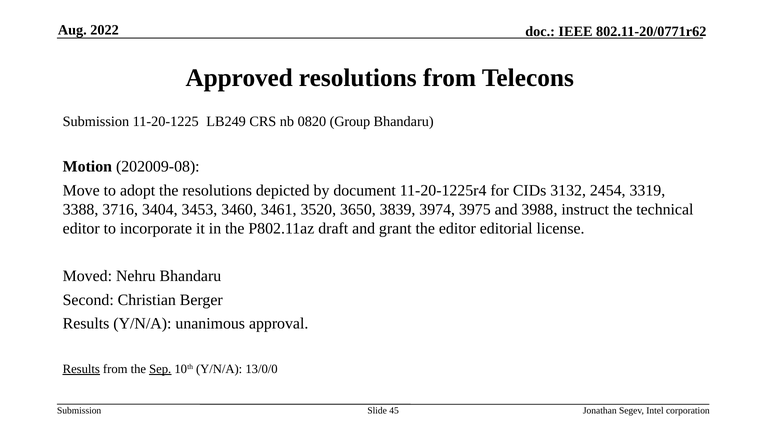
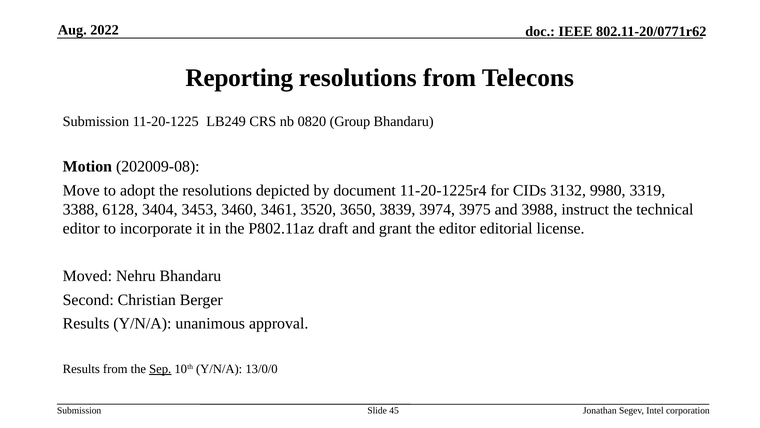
Approved: Approved -> Reporting (239, 78)
2454: 2454 -> 9980 (608, 190)
3716: 3716 -> 6128 (120, 209)
Results underline: present -> none (81, 369)
